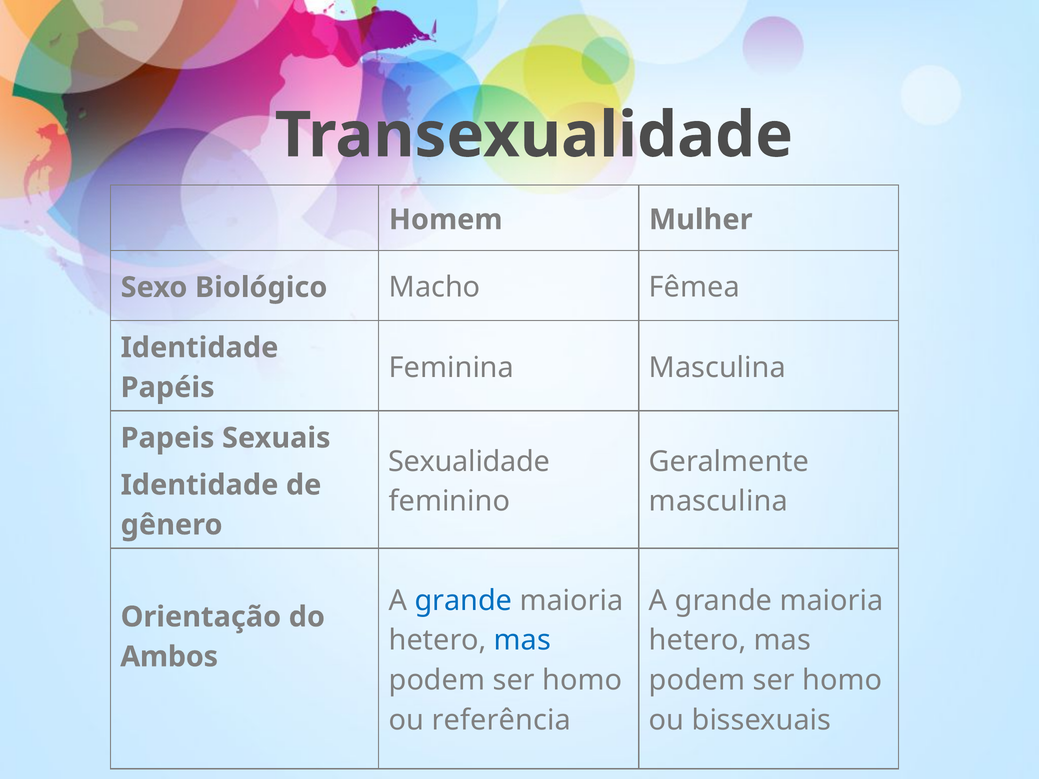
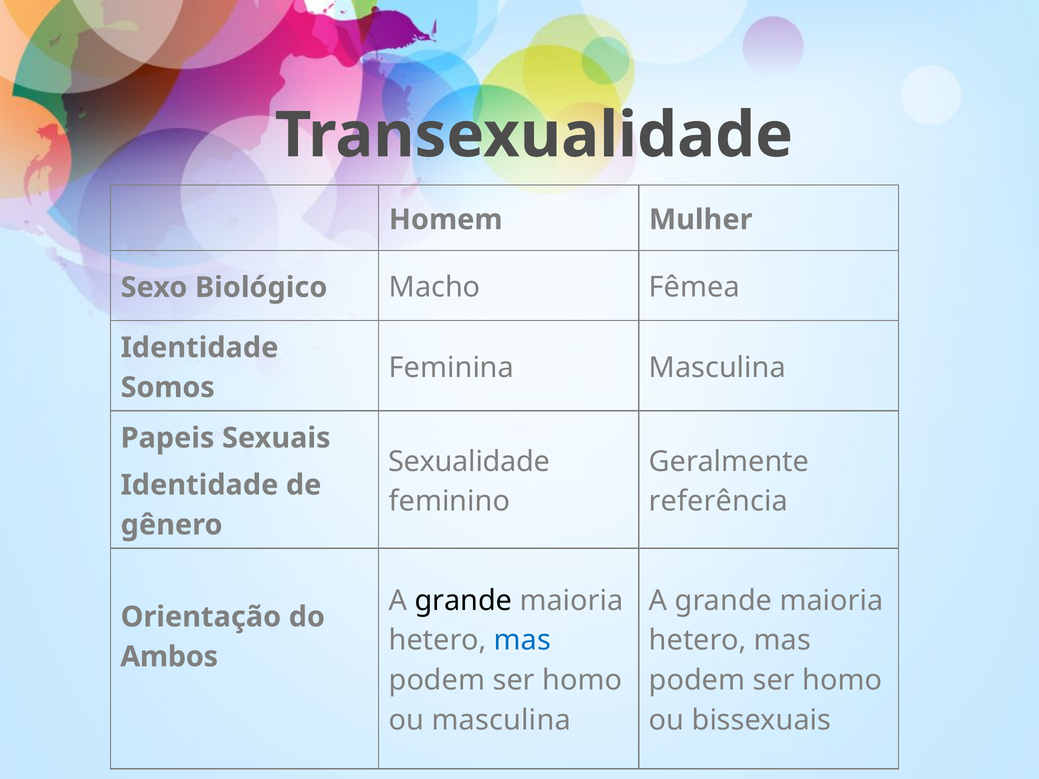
Papéis: Papéis -> Somos (168, 388)
masculina: masculina -> referência (718, 502)
grande colour: blue -> black (463, 601)
ou referência: referência -> masculina (501, 720)
